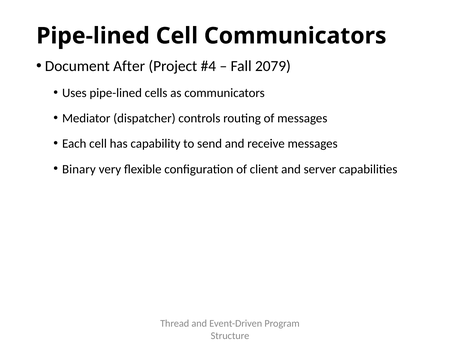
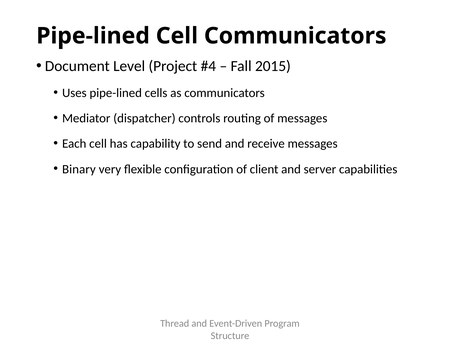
After: After -> Level (129, 66)
2079: 2079 -> 2015 (273, 66)
